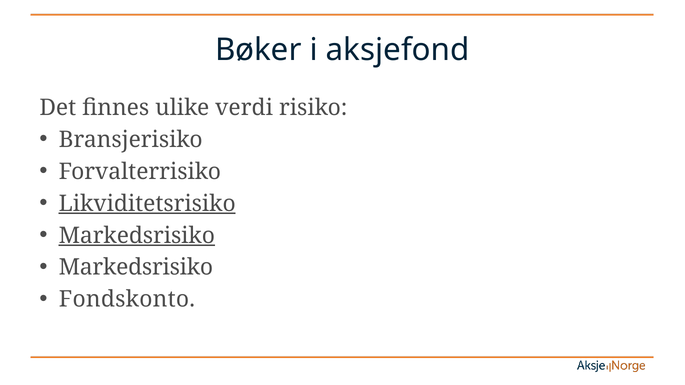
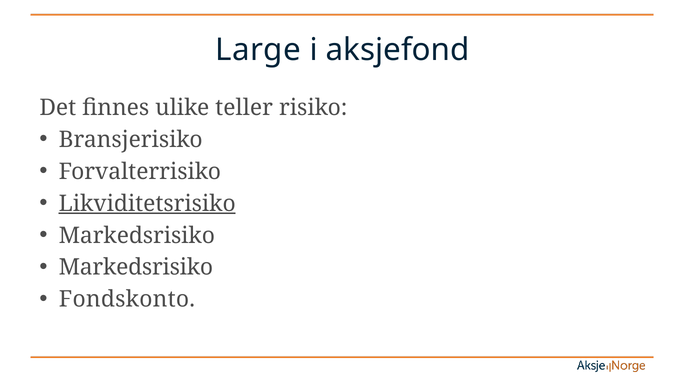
Bøker: Bøker -> Large (258, 50)
verdi: verdi -> teller (244, 108)
Markedsrisiko underline: present -> none (137, 236)
